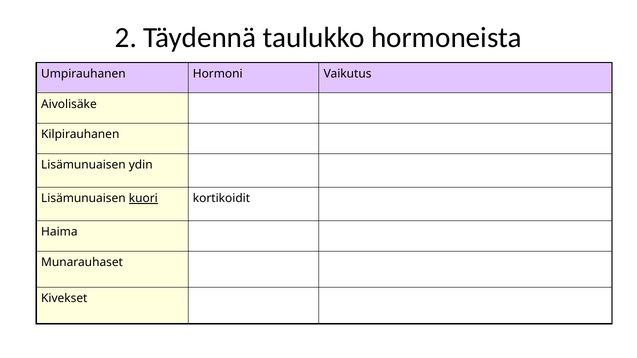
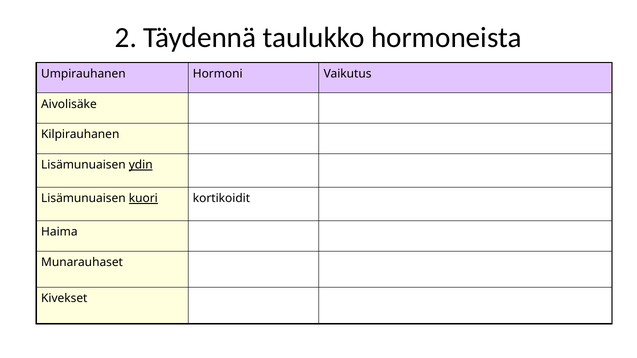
ydin underline: none -> present (141, 165)
